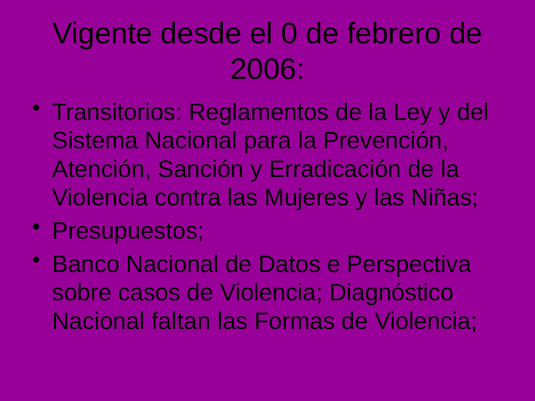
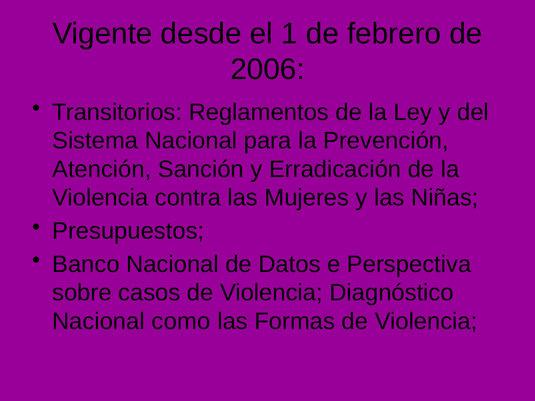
0: 0 -> 1 (289, 34)
faltan: faltan -> como (181, 322)
